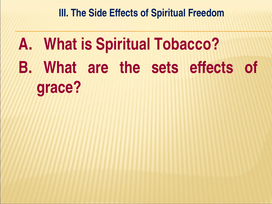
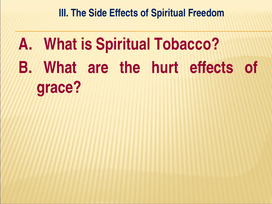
sets: sets -> hurt (165, 68)
